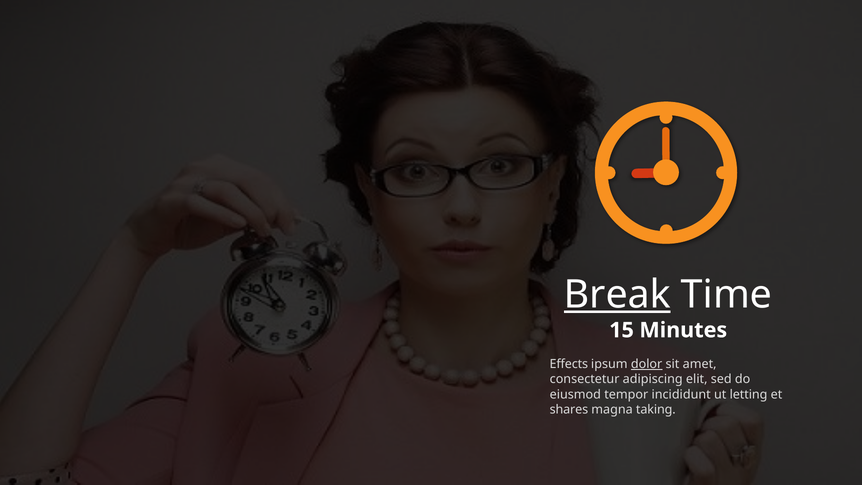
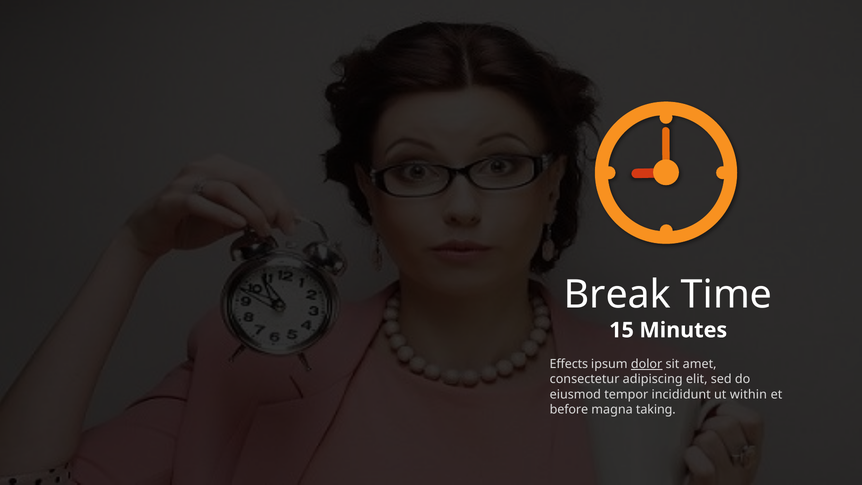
Break underline: present -> none (617, 295)
letting: letting -> within (748, 394)
shares: shares -> before (569, 409)
